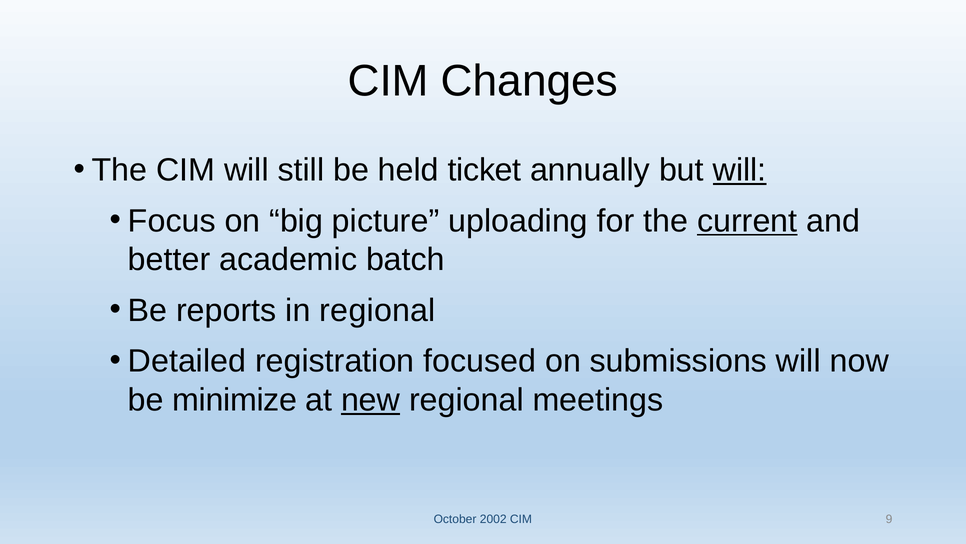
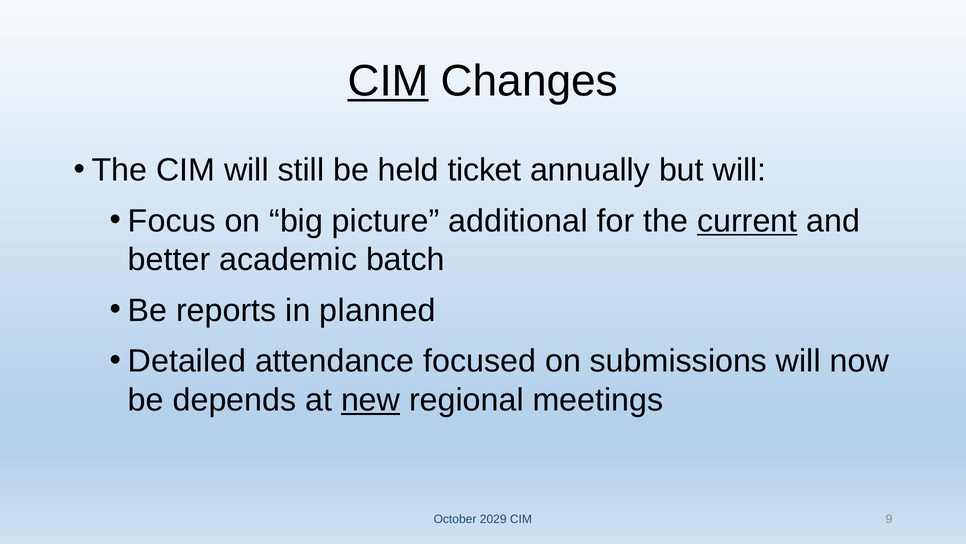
CIM underline: none -> present (388, 81)
will underline: present -> none (740, 170)
uploading: uploading -> additional (518, 221)
in regional: regional -> planned (378, 310)
registration: registration -> attendance (335, 361)
minimize: minimize -> depends (235, 400)
2002: 2002 -> 2029 (493, 519)
